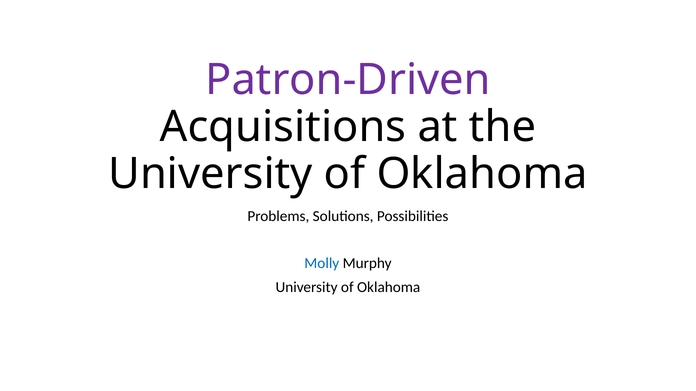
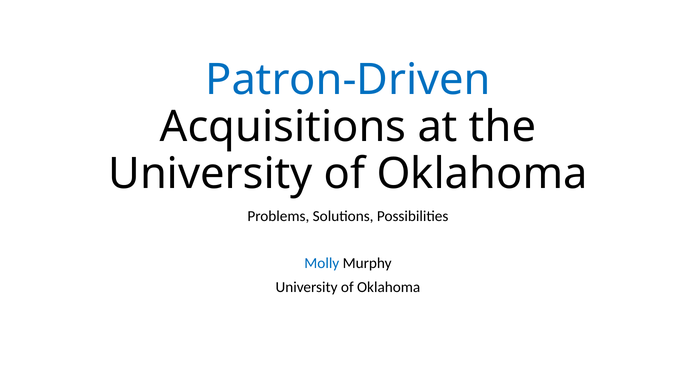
Patron-Driven colour: purple -> blue (348, 80)
